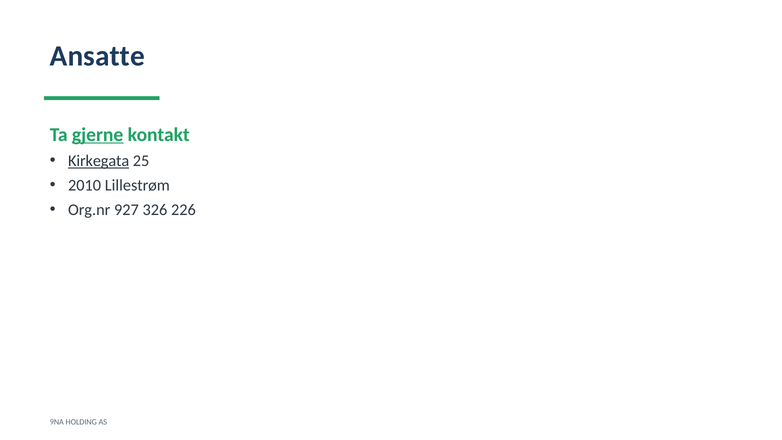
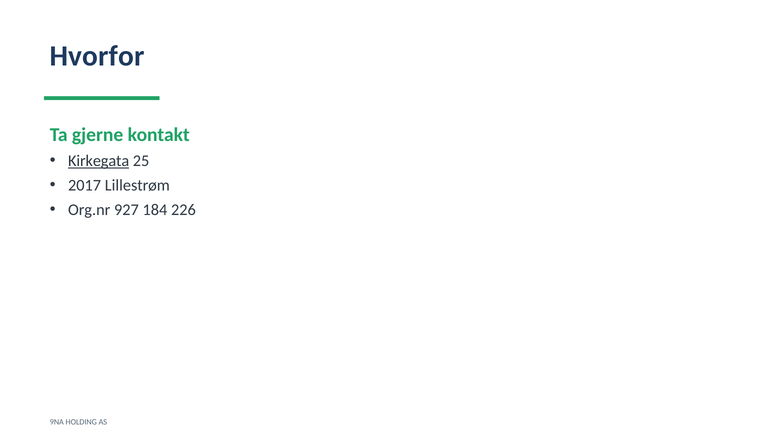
Ansatte: Ansatte -> Hvorfor (97, 56)
gjerne underline: present -> none (98, 135)
2010: 2010 -> 2017 (85, 185)
326: 326 -> 184 (155, 210)
